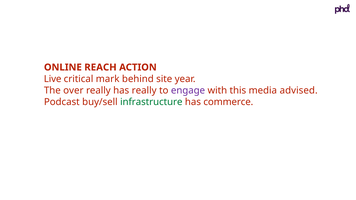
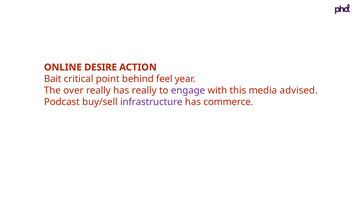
REACH: REACH -> DESIRE (101, 67)
Live: Live -> Bait (53, 79)
mark: mark -> point (108, 79)
site: site -> feel (164, 79)
infrastructure colour: green -> purple (151, 102)
